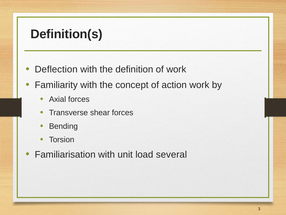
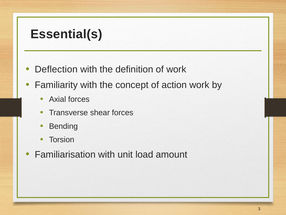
Definition(s: Definition(s -> Essential(s (66, 34)
several: several -> amount (172, 154)
